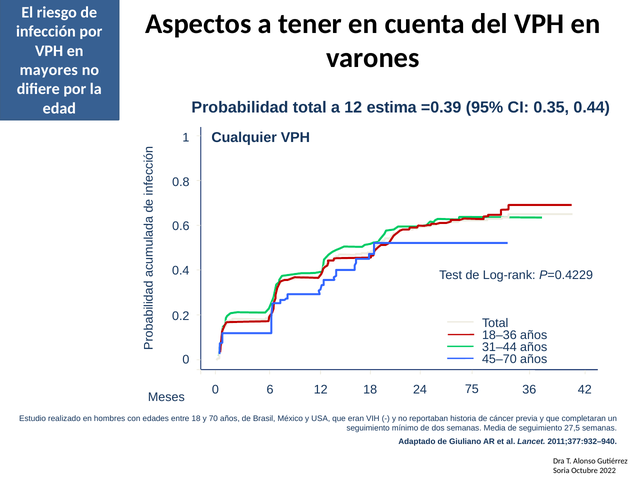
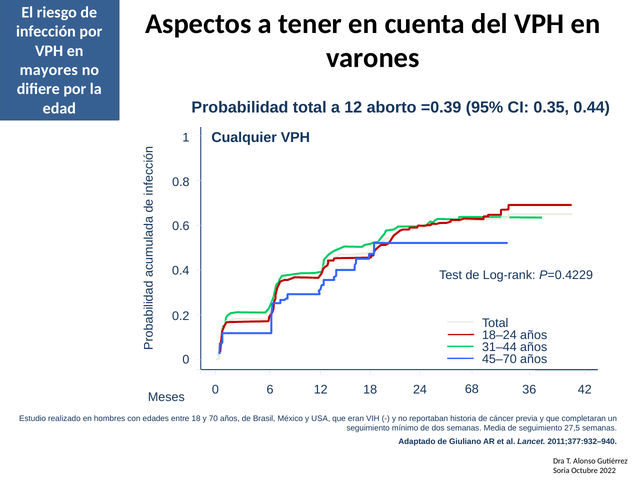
estima: estima -> aborto (392, 108)
18–36: 18–36 -> 18–24 (499, 336)
75: 75 -> 68 (472, 390)
